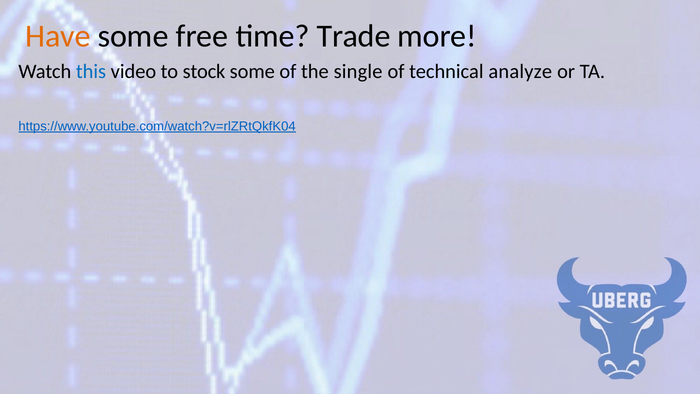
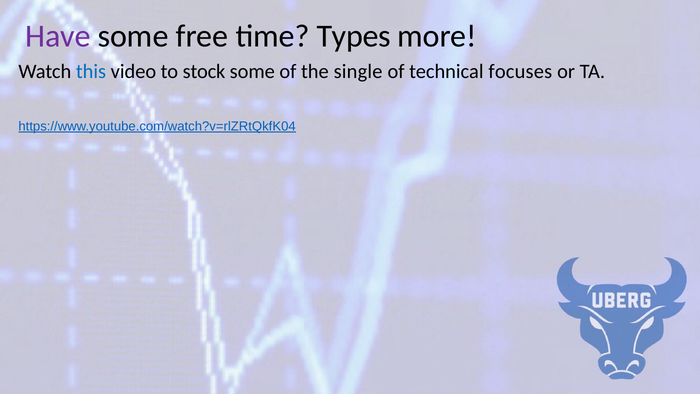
Have colour: orange -> purple (58, 36)
Trade: Trade -> Types (354, 36)
analyze: analyze -> focuses (520, 71)
